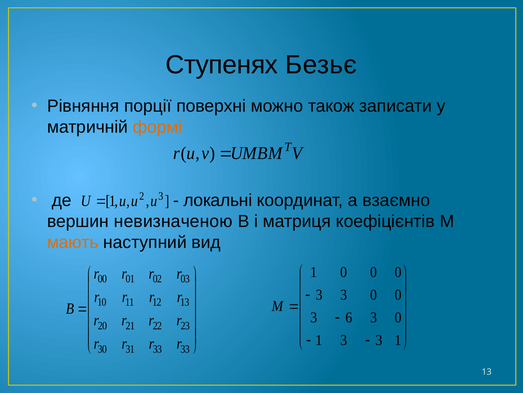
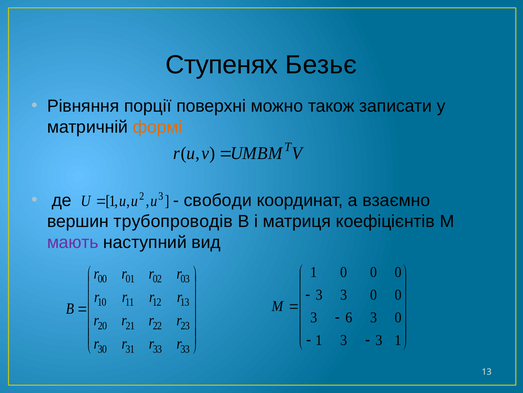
локальні: локальні -> свободи (218, 200)
невизначеною: невизначеною -> трубопроводів (173, 221)
мають colour: orange -> purple (73, 242)
